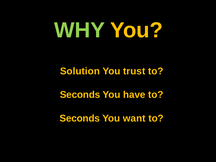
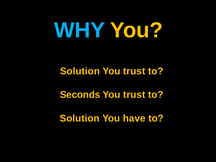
WHY colour: light green -> light blue (79, 30)
have: have -> trust (134, 95)
Seconds: Seconds -> Solution (80, 118)
want: want -> have (134, 118)
